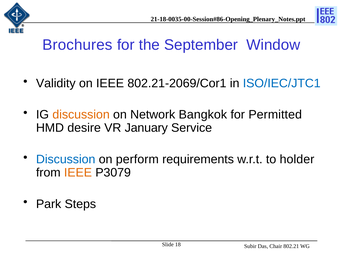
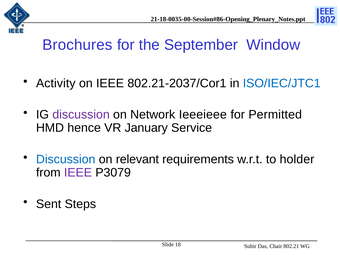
Validity: Validity -> Activity (56, 83)
802.21-2069/Cor1: 802.21-2069/Cor1 -> 802.21-2037/Cor1 (177, 83)
discussion colour: orange -> purple (81, 115)
Bangkok: Bangkok -> Ieeeieee (203, 115)
desire: desire -> hence (84, 128)
perform: perform -> relevant (137, 159)
IEEE colour: orange -> purple (78, 173)
Park: Park -> Sent (49, 204)
